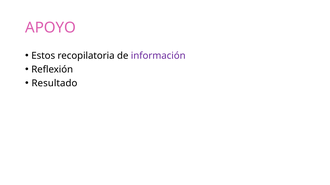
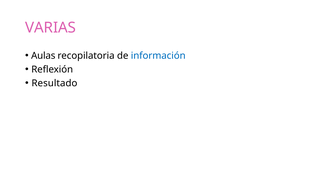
APOYO: APOYO -> VARIAS (51, 28)
Estos: Estos -> Aulas (43, 56)
información colour: purple -> blue (158, 56)
